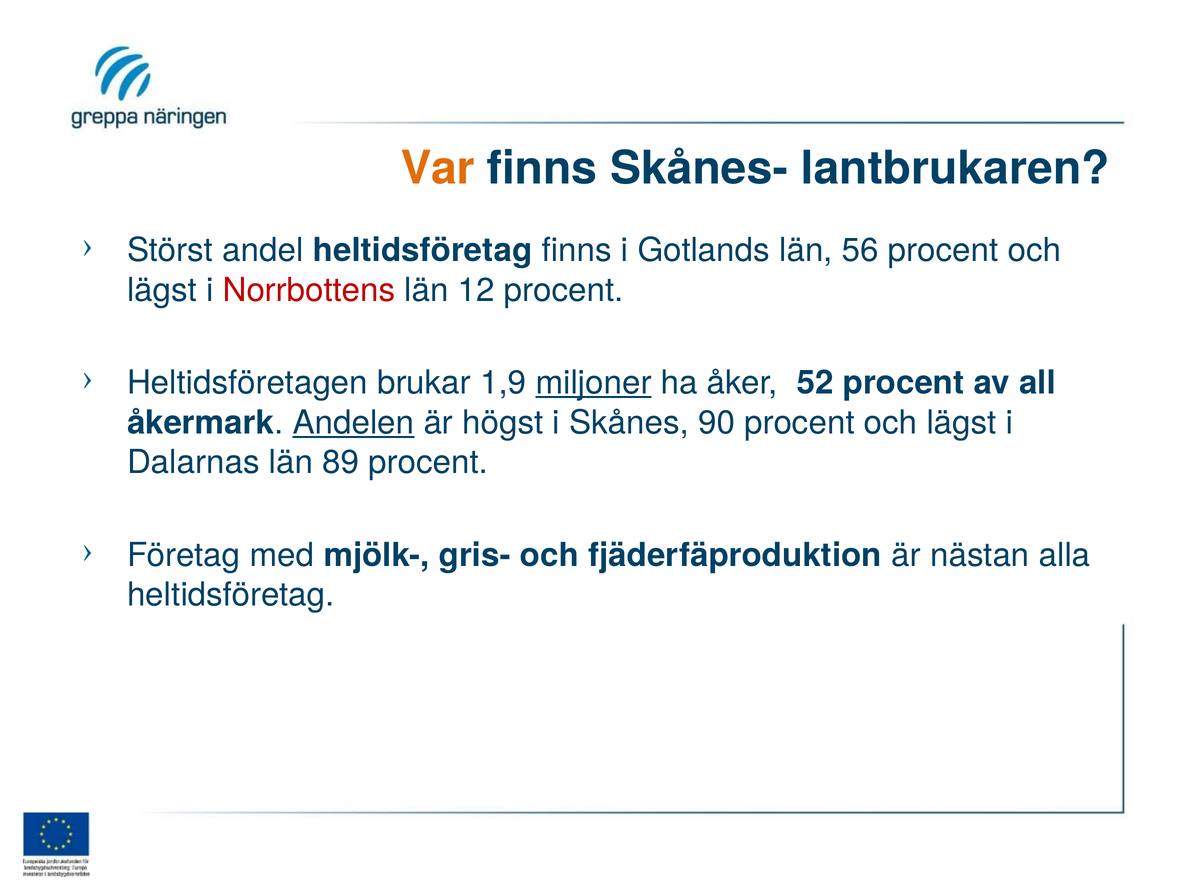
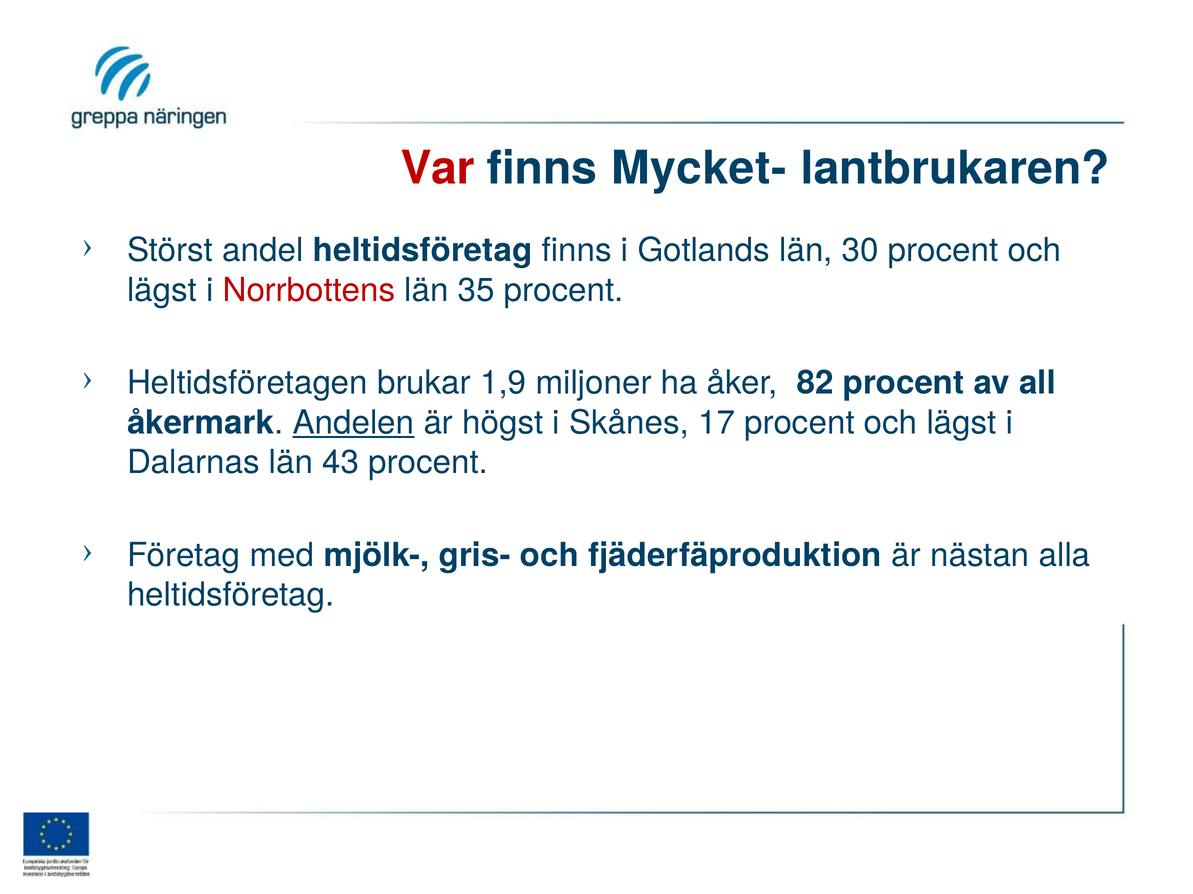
Var colour: orange -> red (438, 169)
Skånes-: Skånes- -> Mycket- (699, 169)
56: 56 -> 30 (860, 251)
12: 12 -> 35 (476, 290)
miljoner underline: present -> none (594, 383)
52: 52 -> 82 (815, 383)
90: 90 -> 17 (717, 423)
89: 89 -> 43 (341, 463)
